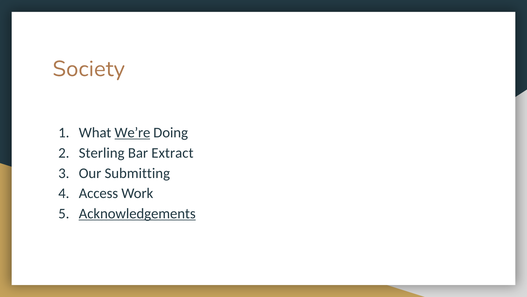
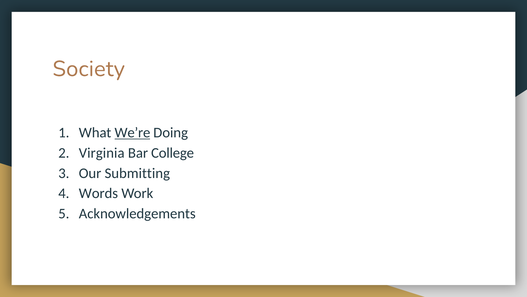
Sterling: Sterling -> Virginia (102, 153)
Extract: Extract -> College (173, 153)
Access: Access -> Words (98, 193)
Acknowledgements underline: present -> none (137, 213)
